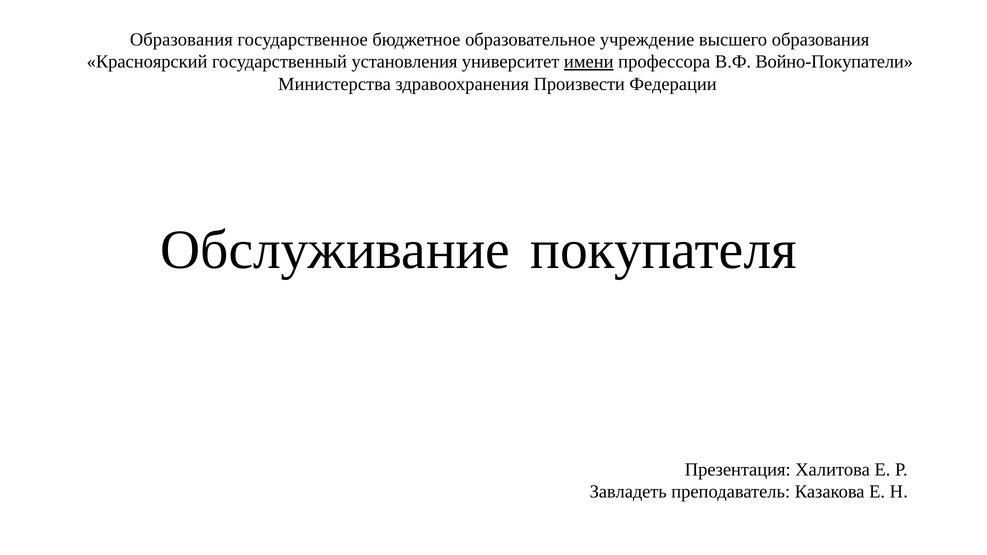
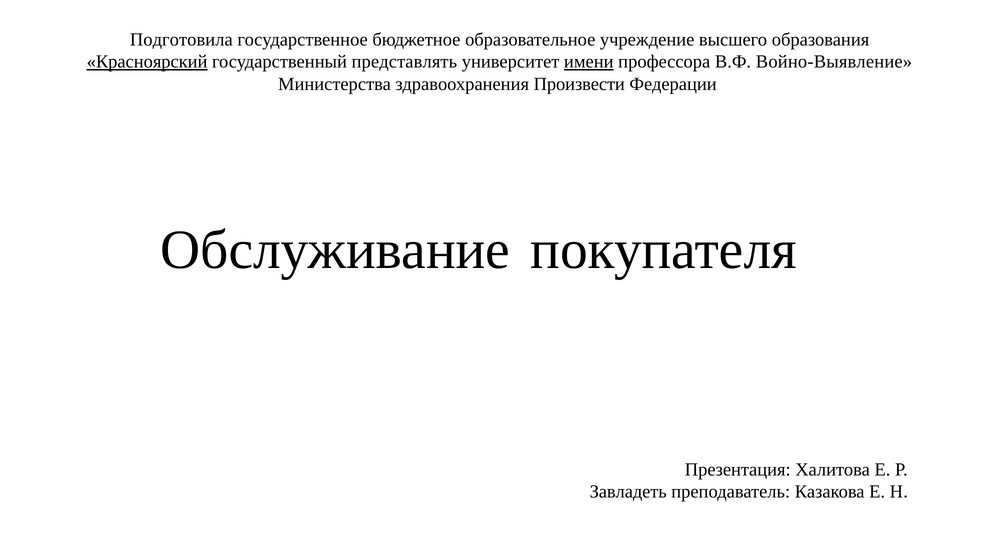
Образования: Образования -> Подготовила (181, 40)
Красноярский underline: none -> present (147, 62)
установления: установления -> представлять (404, 62)
Войно-Покупатели: Войно-Покупатели -> Войно-Выявление (834, 62)
